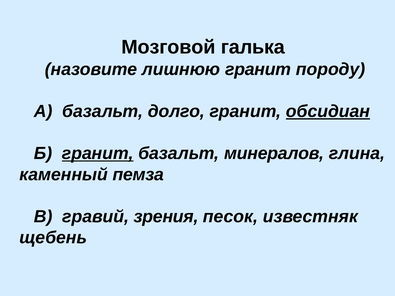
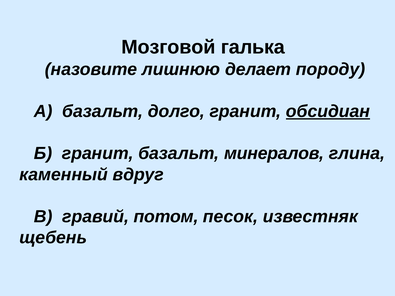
лишнюю гранит: гранит -> делает (258, 69)
гранит underline: present -> none (98, 154)
пемза: пемза -> вдруг (138, 175)
зрения: зрения -> потом (166, 217)
